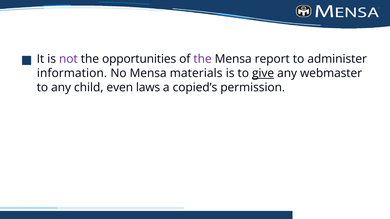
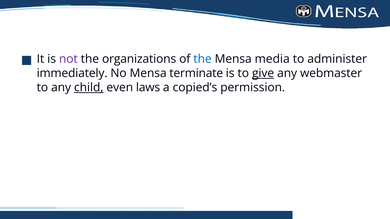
opportunities: opportunities -> organizations (139, 59)
the colour: purple -> blue (203, 59)
report: report -> media (272, 59)
information: information -> immediately (72, 73)
materials: materials -> terminate (196, 73)
child underline: none -> present (89, 88)
